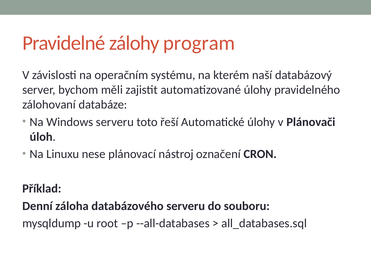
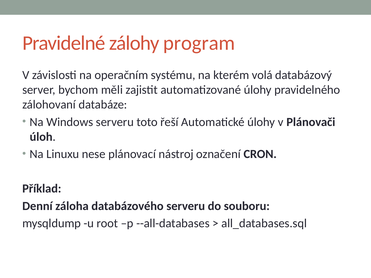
naší: naší -> volá (262, 75)
